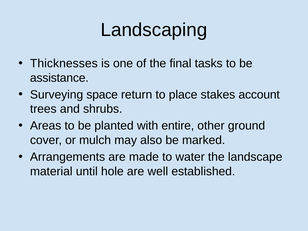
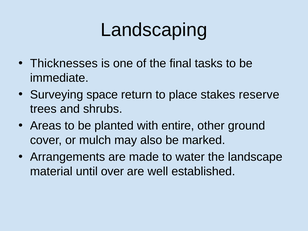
assistance: assistance -> immediate (59, 78)
account: account -> reserve (259, 95)
hole: hole -> over (112, 171)
